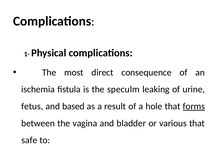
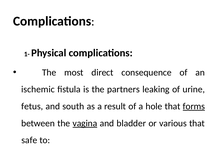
ischemia: ischemia -> ischemic (38, 89)
speculm: speculm -> partners (123, 89)
based: based -> south (73, 106)
vagina underline: none -> present (85, 123)
